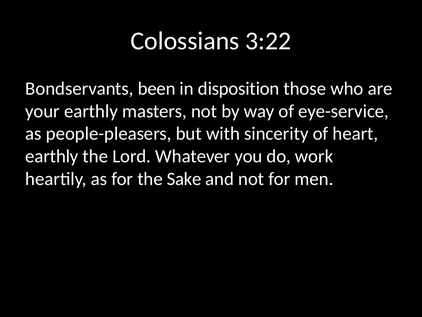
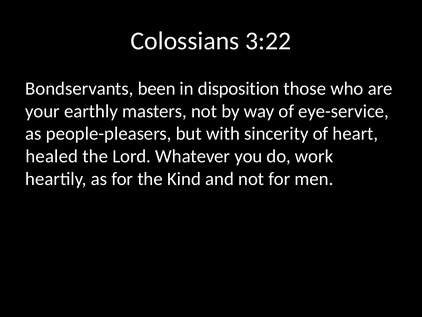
earthly: earthly -> healed (52, 156)
Sake: Sake -> Kind (184, 179)
